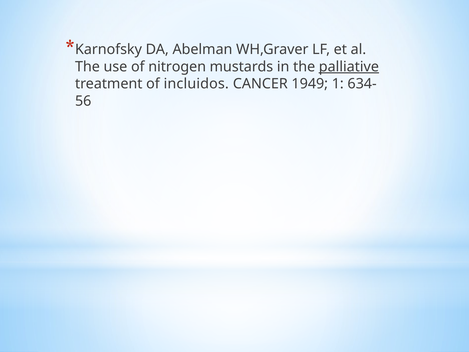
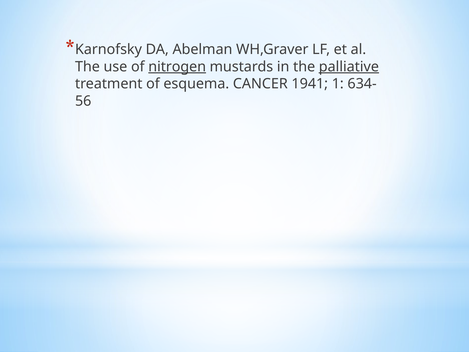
nitrogen underline: none -> present (177, 67)
incluidos: incluidos -> esquema (196, 84)
1949: 1949 -> 1941 (310, 84)
